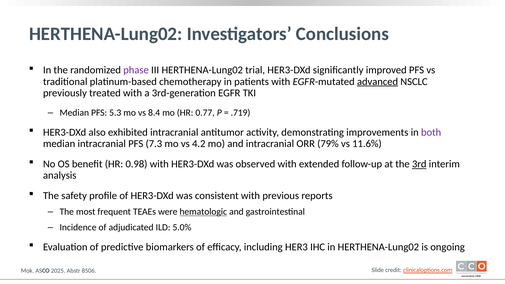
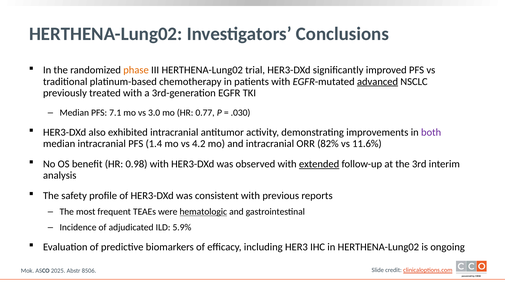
phase colour: purple -> orange (136, 70)
5.3: 5.3 -> 7.1 (115, 113)
8.4: 8.4 -> 3.0 (154, 113)
.719: .719 -> .030 (241, 113)
7.3: 7.3 -> 1.4 (154, 144)
79%: 79% -> 82% (328, 144)
extended underline: none -> present (319, 164)
3rd underline: present -> none (419, 164)
5.0%: 5.0% -> 5.9% (182, 227)
